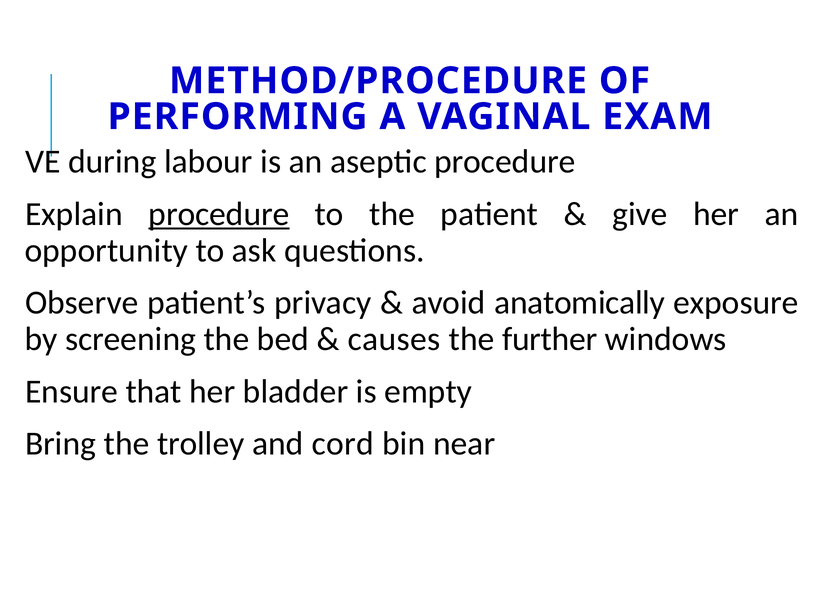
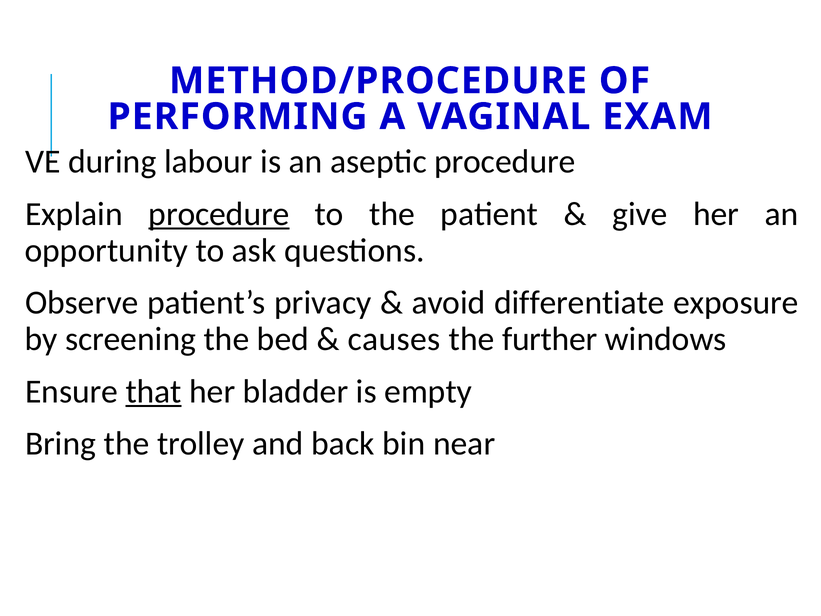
anatomically: anatomically -> differentiate (580, 303)
that underline: none -> present (154, 391)
cord: cord -> back (343, 444)
